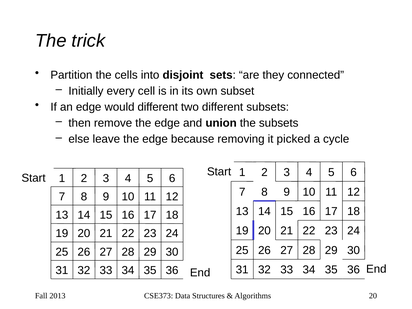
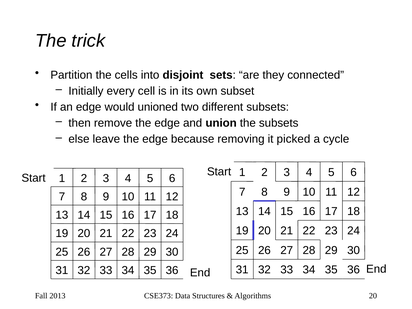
would different: different -> unioned (158, 107)
